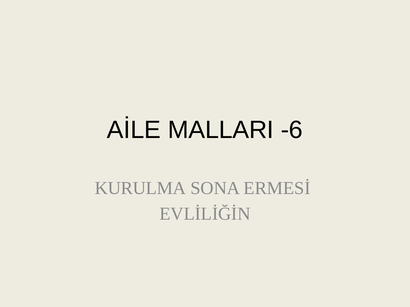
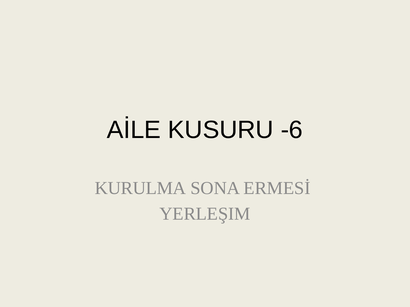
MALLARI: MALLARI -> KUSURU (221, 130)
EVLİLİĞİN: EVLİLİĞİN -> YERLEŞIM (205, 214)
